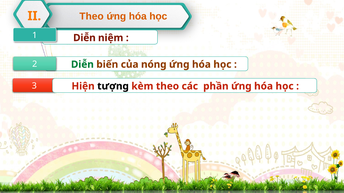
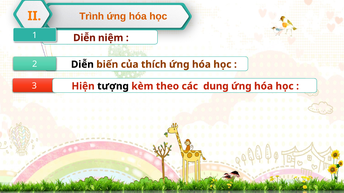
Theo: Theo -> Trình (92, 16)
Diễn colour: green -> black (82, 65)
nóng: nóng -> thích (154, 65)
phần: phần -> dung (216, 86)
